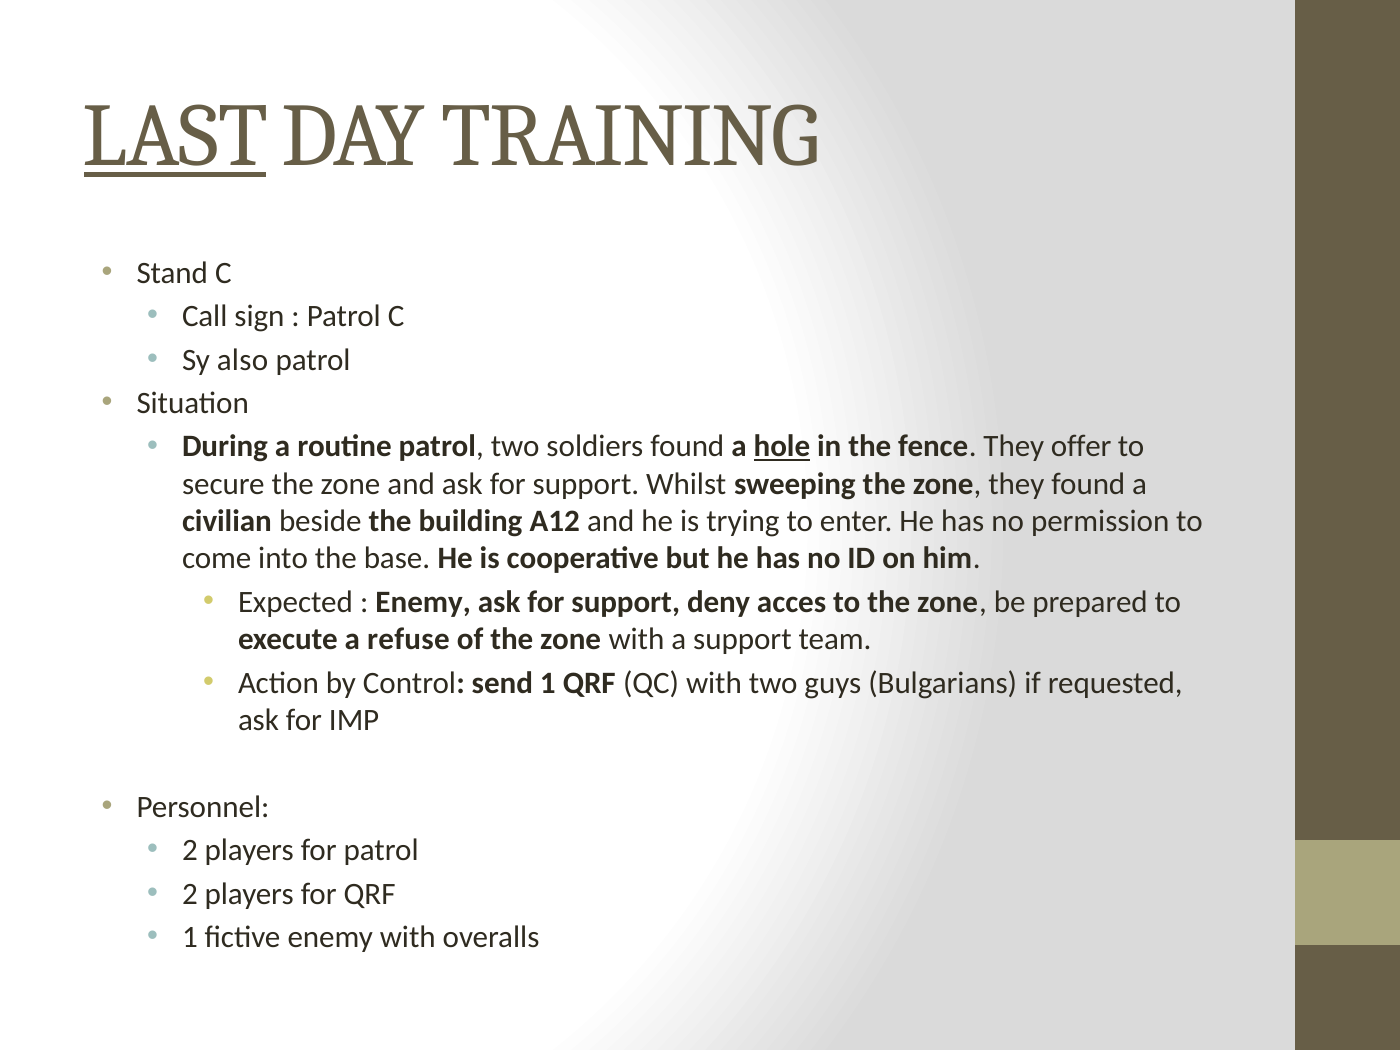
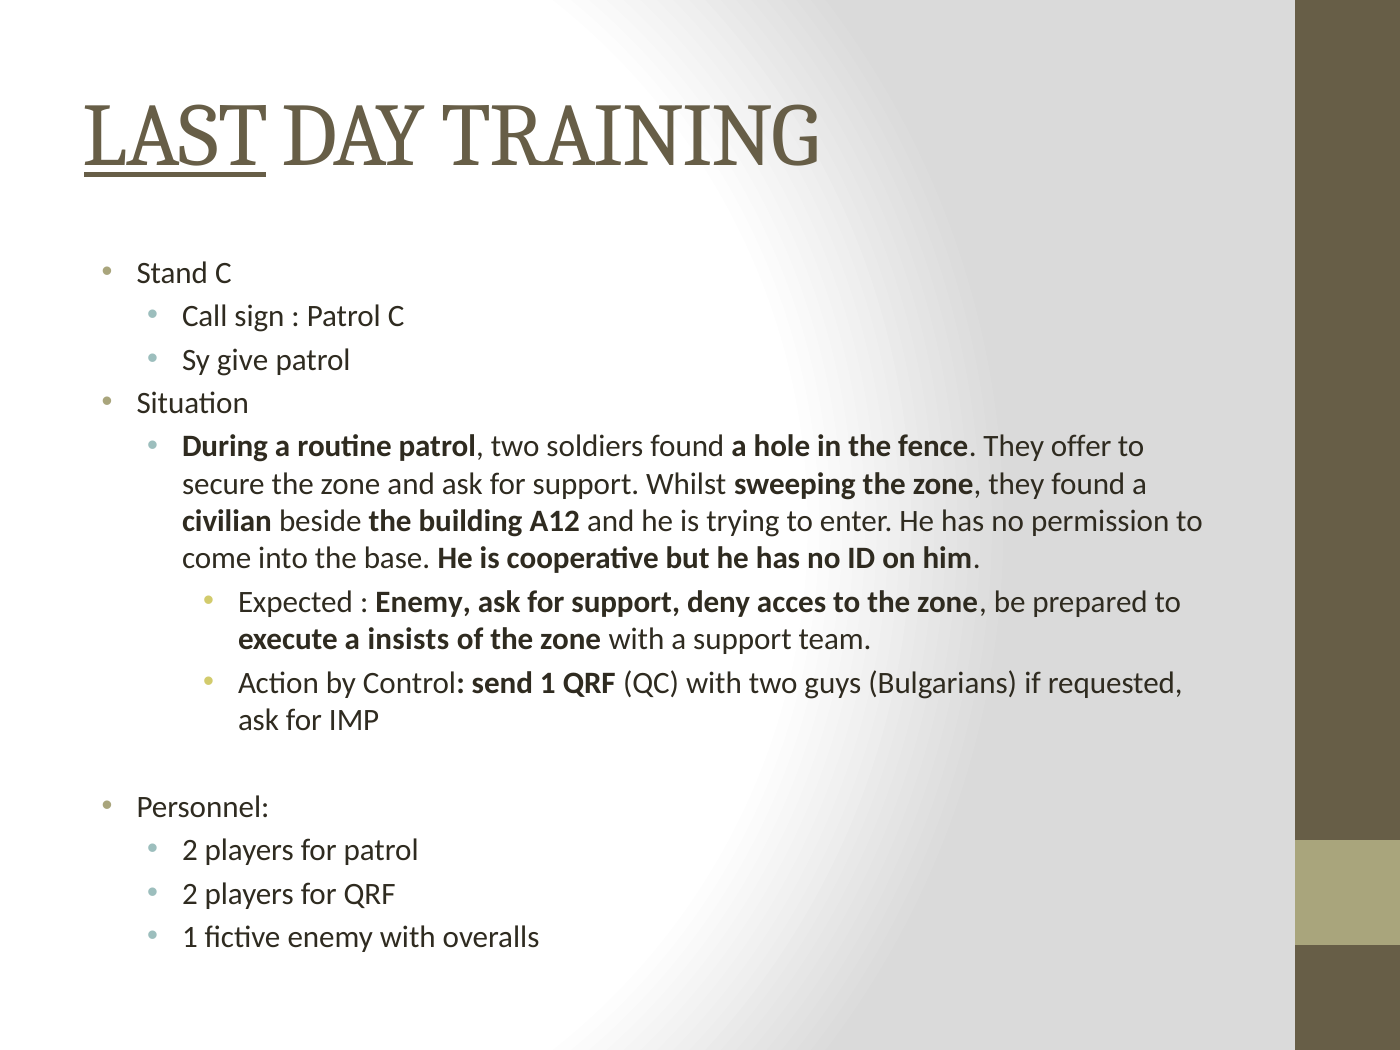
also: also -> give (243, 360)
hole underline: present -> none (782, 447)
refuse: refuse -> insists (408, 639)
